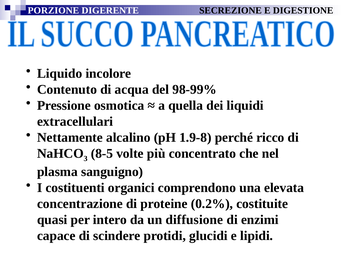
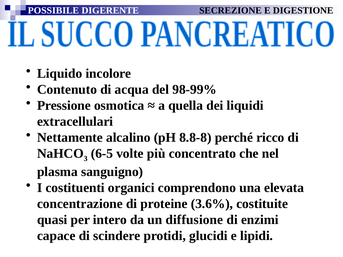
PORZIONE: PORZIONE -> POSSIBILE (53, 11)
1.9-8: 1.9-8 -> 8.8-8 (195, 138)
8-5: 8-5 -> 6-5 (102, 154)
0.2%: 0.2% -> 3.6% (212, 204)
